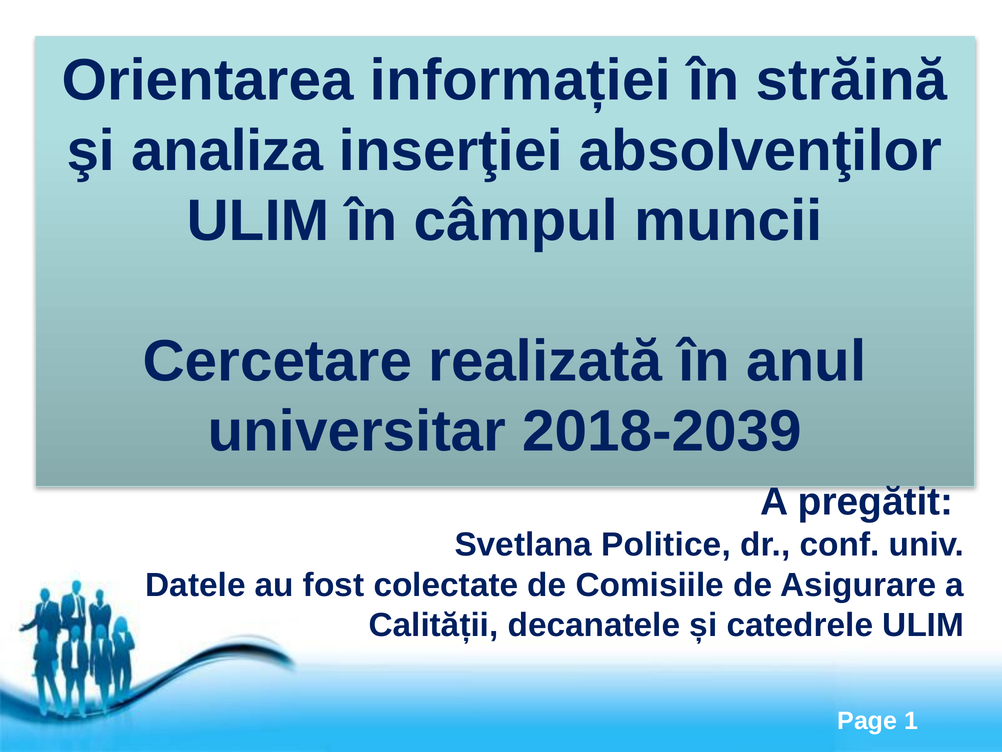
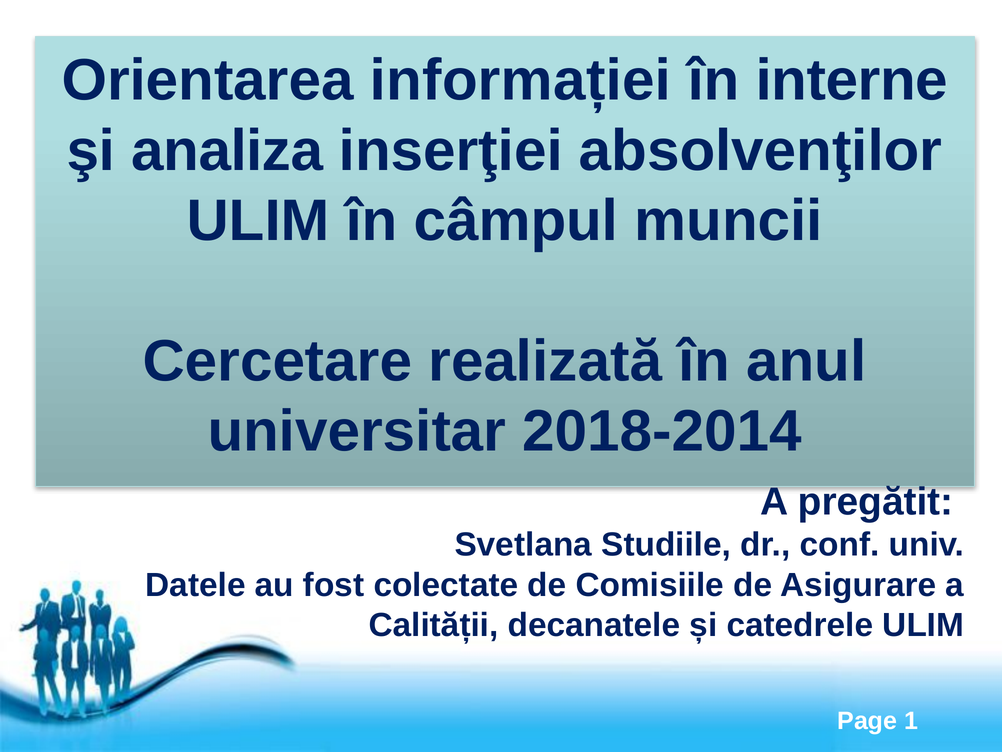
străină: străină -> interne (852, 81)
2018-2039: 2018-2039 -> 2018-2014 (662, 431)
Politice: Politice -> Studiile (666, 545)
